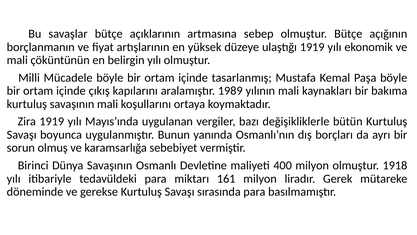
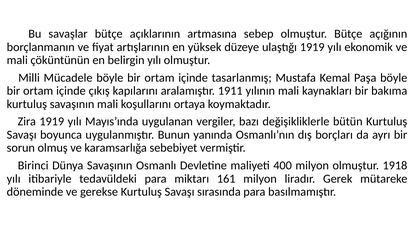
1989: 1989 -> 1911 (230, 91)
